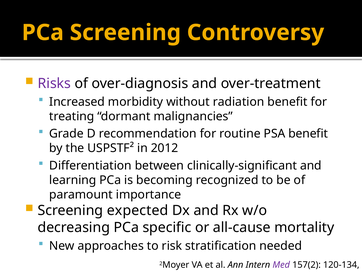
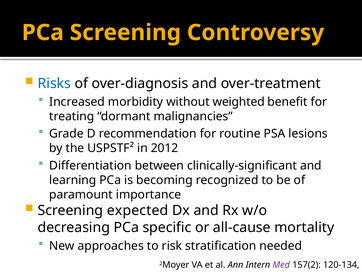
Risks colour: purple -> blue (54, 83)
radiation: radiation -> weighted (239, 102)
PSA benefit: benefit -> lesions (308, 133)
